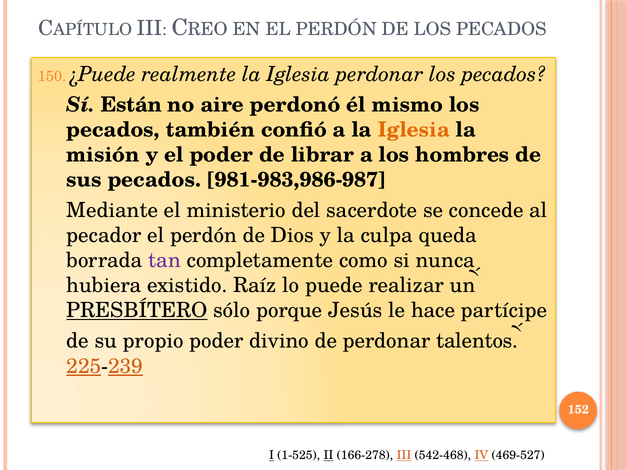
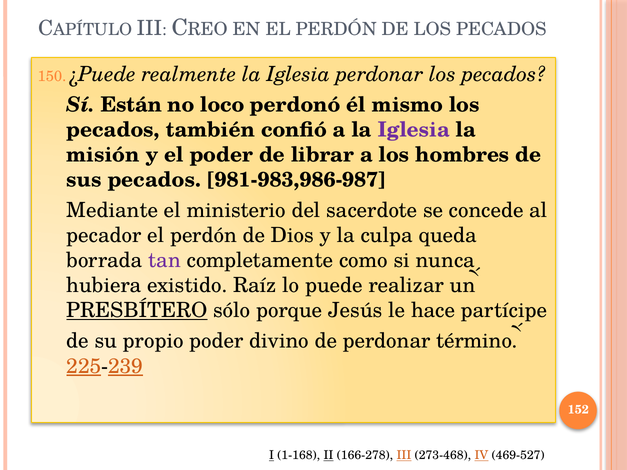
aire: aire -> loco (222, 105)
Iglesia colour: orange -> purple (414, 130)
talentos: talentos -> término (477, 341)
1-525: 1-525 -> 1-168 (299, 456)
542-468: 542-468 -> 273-468 (443, 456)
